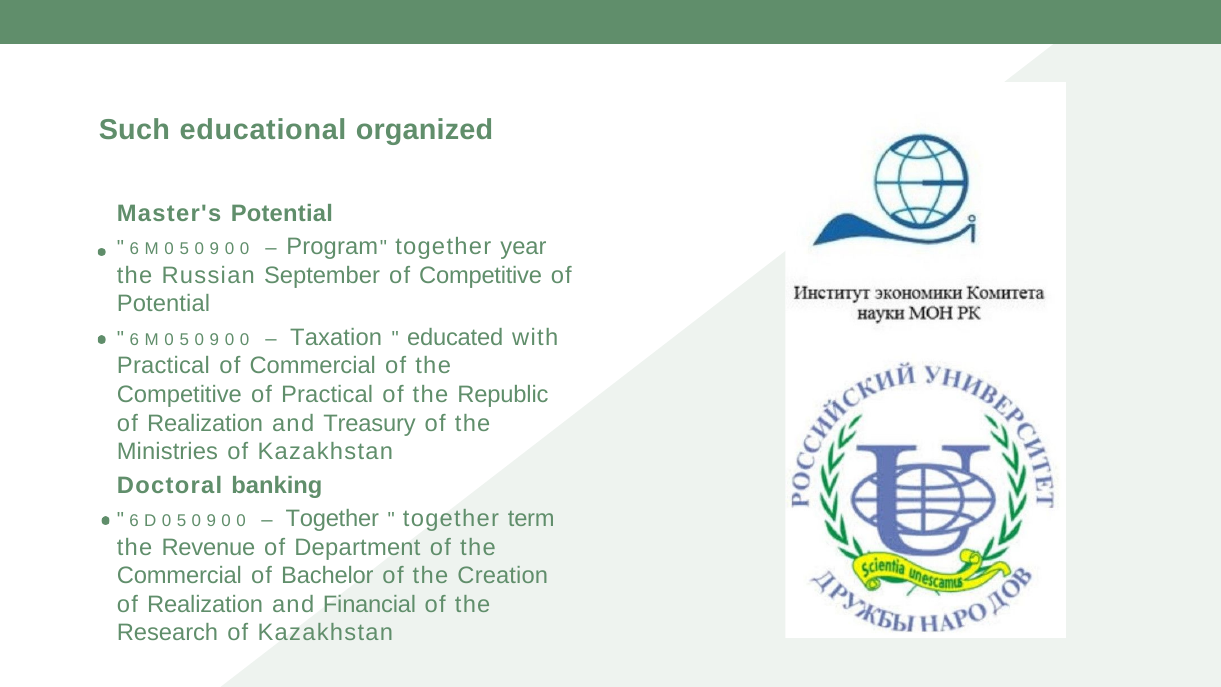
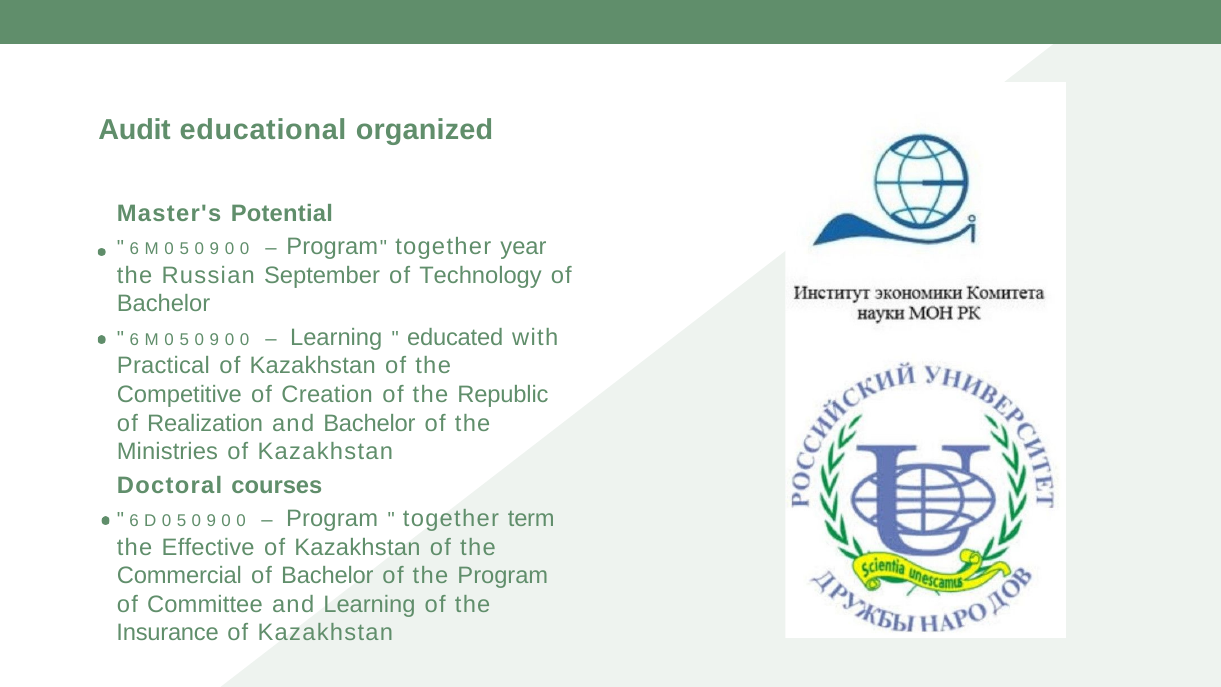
Such: Such -> Audit (135, 130)
of Competitive: Competitive -> Technology (481, 275)
Potential: Potential -> Bachelor (164, 304)
Taxation: Taxation -> Learning (336, 338)
Commercial: Commercial -> Kazakhstan (313, 366)
of Practical: Practical -> Creation (327, 395)
and Treasury: Treasury -> Bachelor (369, 423)
banking: banking -> courses (277, 485)
Together: Together -> Program (332, 519)
Revenue: Revenue -> Effective (208, 547)
Department: Department -> Kazakhstan (357, 547)
the Creation: Creation -> Program (503, 576)
Realization: Realization -> Committee (205, 604)
and Financial: Financial -> Learning (369, 604)
Research: Research -> Insurance (168, 633)
